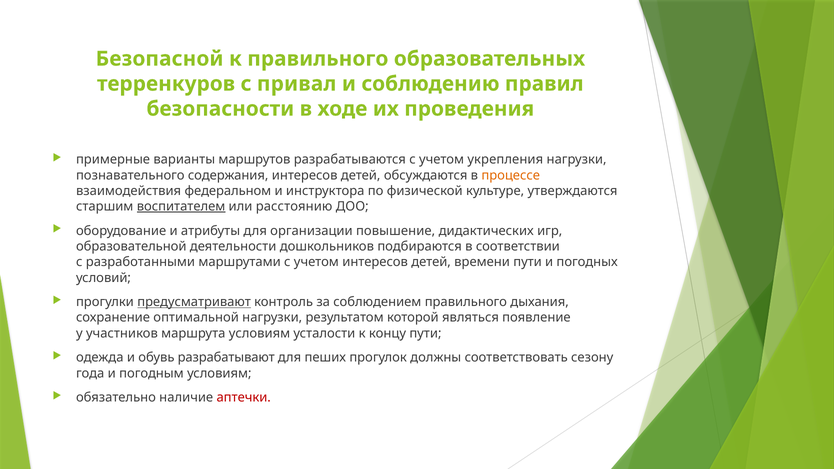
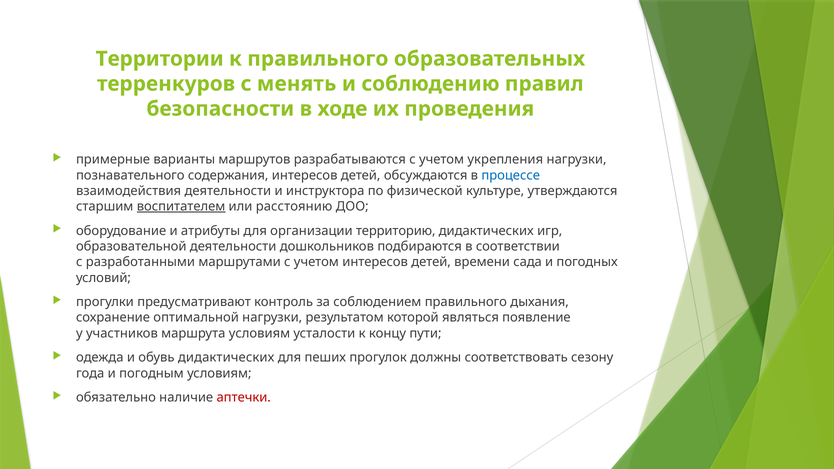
Безопасной: Безопасной -> Территории (160, 59)
привал: привал -> менять (297, 84)
процессе colour: orange -> blue (511, 175)
взаимодействия федеральном: федеральном -> деятельности (228, 191)
повышение: повышение -> территорию (396, 231)
времени пути: пути -> сада (528, 262)
предусматривают underline: present -> none (194, 302)
обувь разрабатывают: разрабатывают -> дидактических (226, 358)
